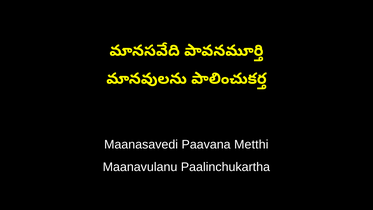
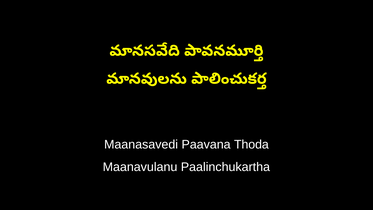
Metthi: Metthi -> Thoda (251, 144)
